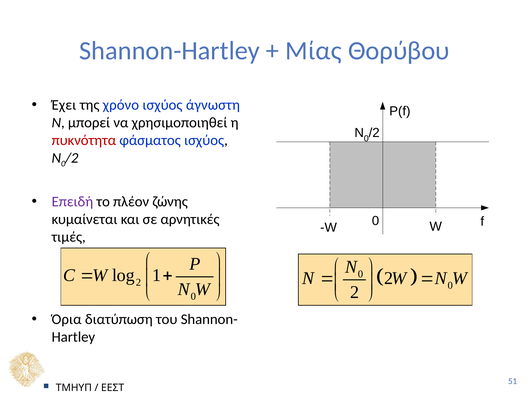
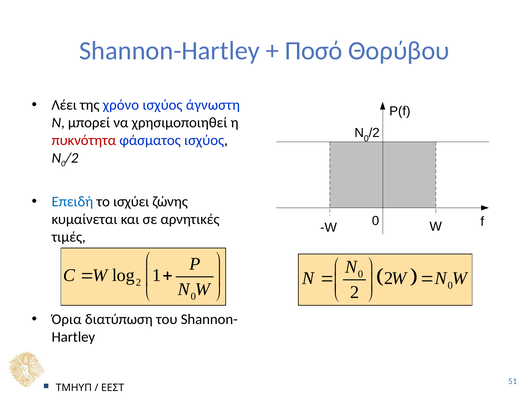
Μίας: Μίας -> Ποσό (314, 51)
Έχει: Έχει -> Λέει (64, 105)
Επειδή colour: purple -> blue (72, 202)
πλέον: πλέον -> ισχύει (131, 202)
